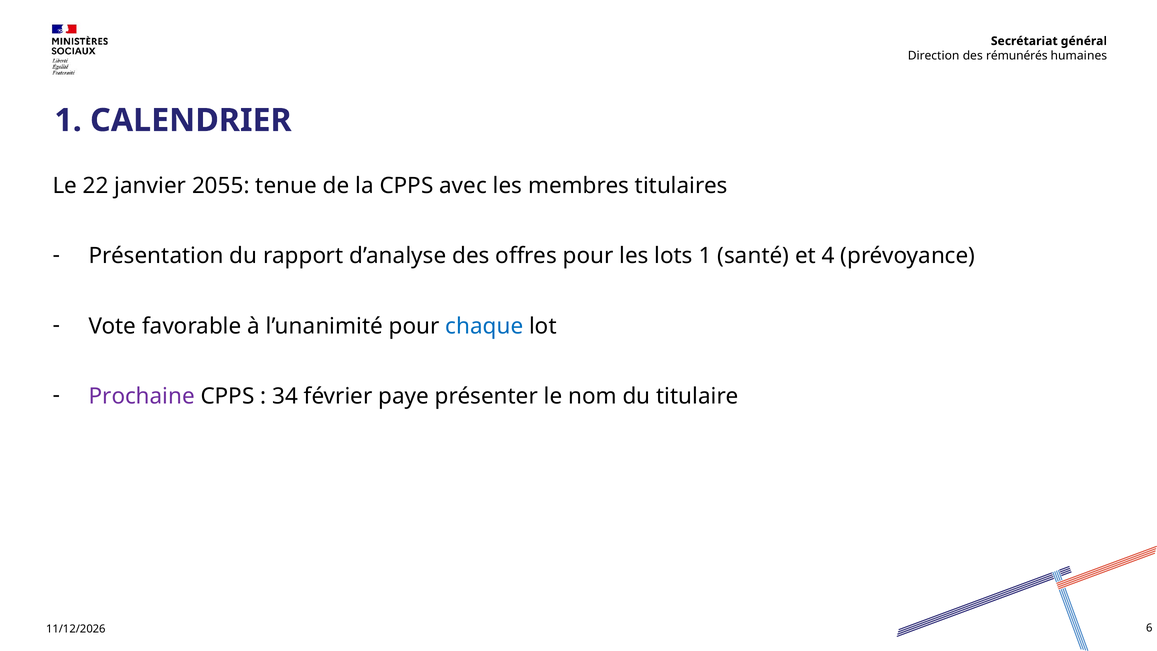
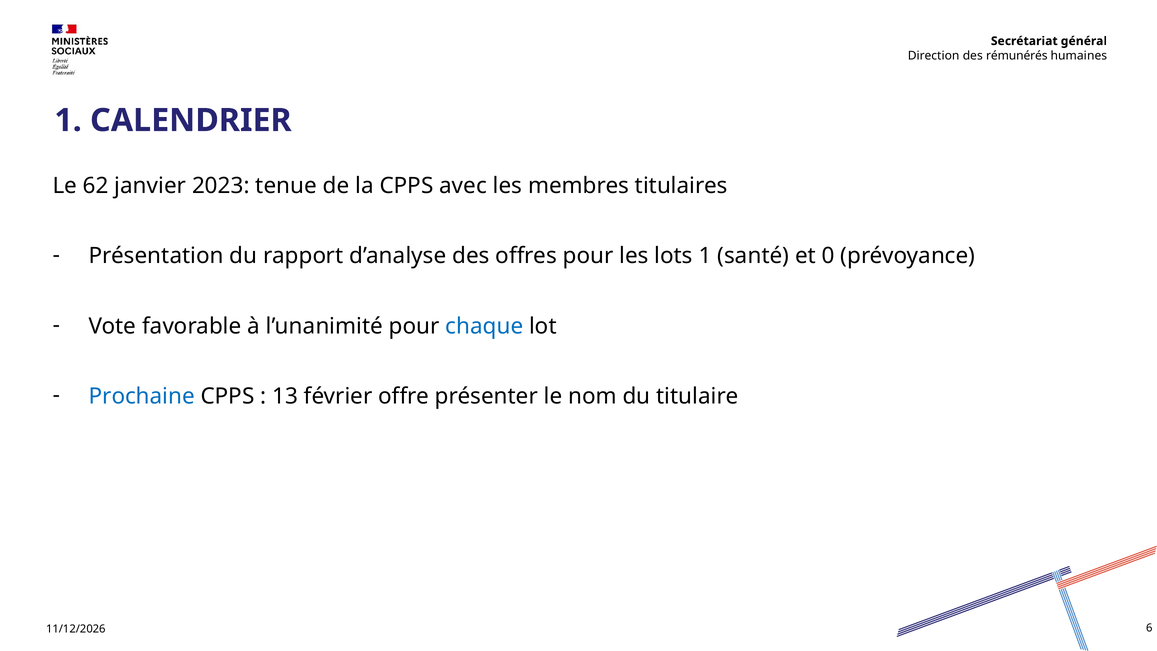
22: 22 -> 62 (96, 186)
2055: 2055 -> 2023 (221, 186)
4: 4 -> 0 (828, 256)
Prochaine colour: purple -> blue (142, 396)
34: 34 -> 13 (285, 396)
paye: paye -> offre (404, 396)
